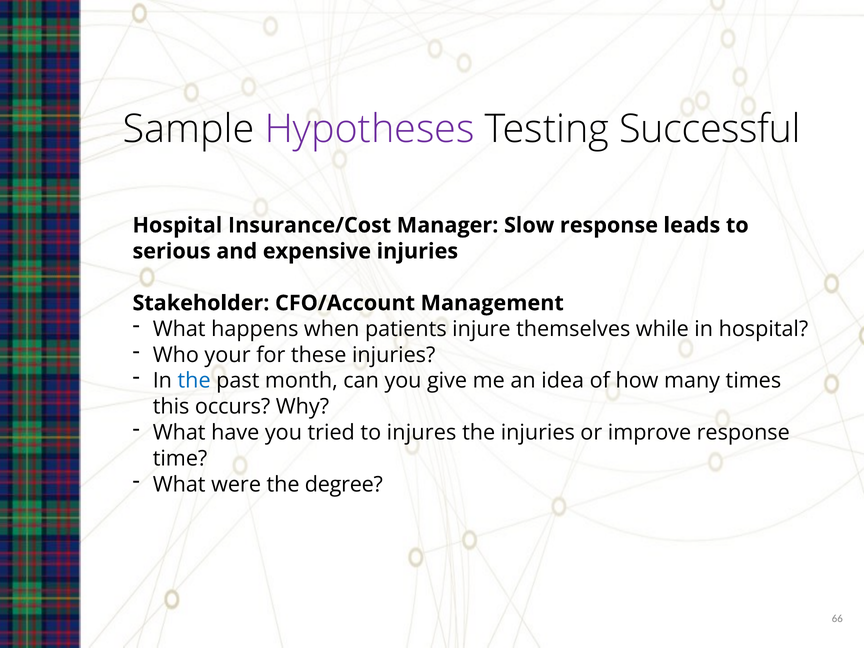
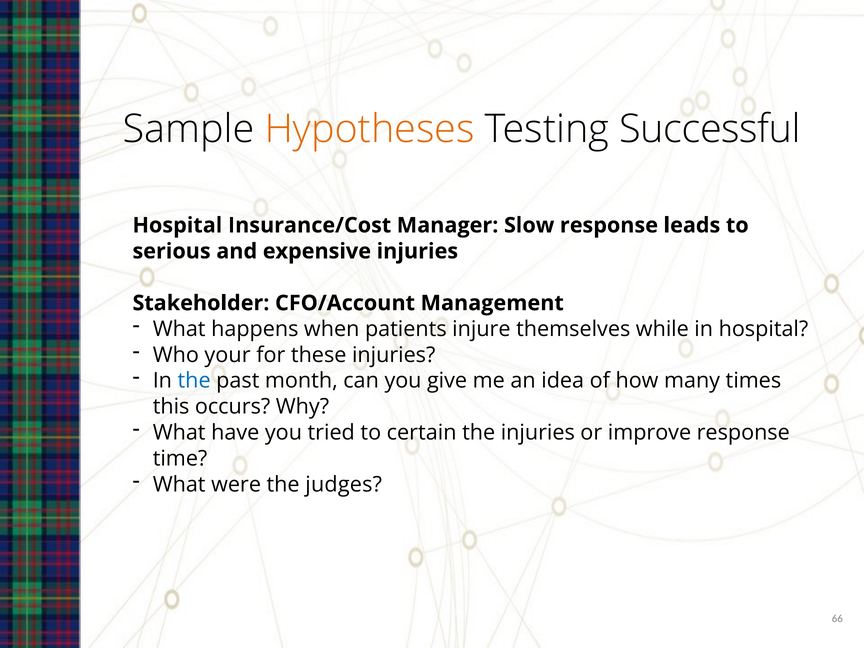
Hypotheses colour: purple -> orange (370, 129)
injures: injures -> certain (422, 433)
degree: degree -> judges (344, 485)
